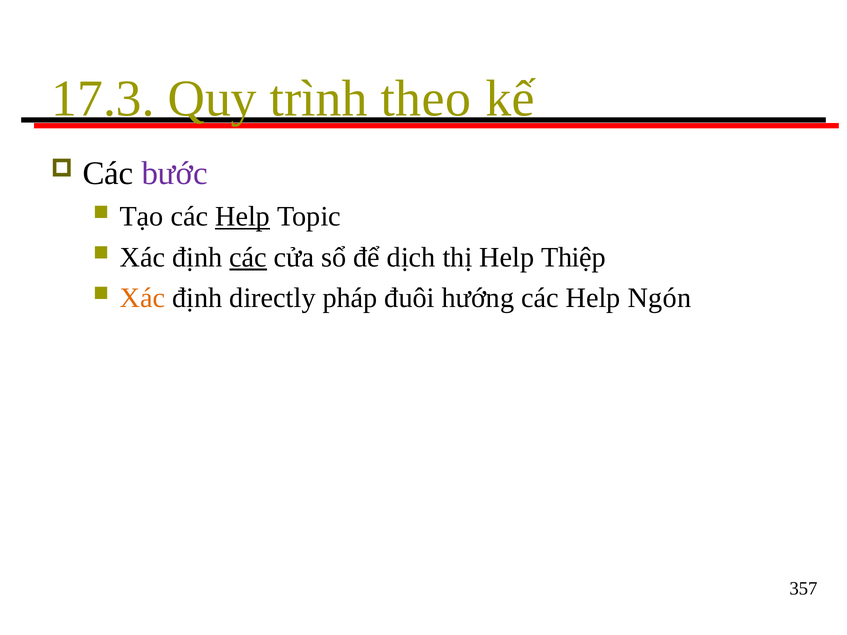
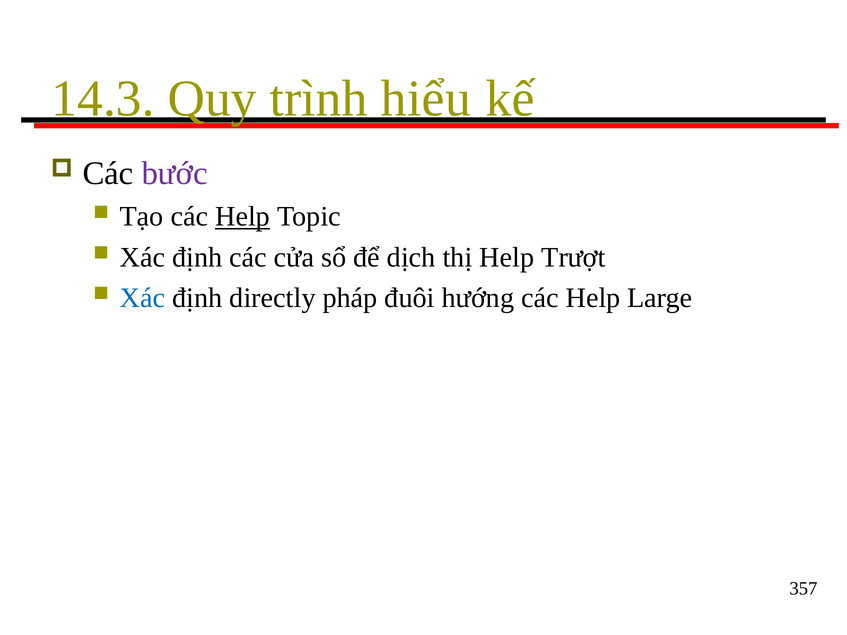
17.3: 17.3 -> 14.3 (103, 99)
theo: theo -> hiểu (426, 99)
các underline: present -> none (248, 257)
Thiệp: Thiệp -> Trượt (573, 257)
Xác colour: orange -> blue (142, 298)
Ngón: Ngón -> Large (660, 298)
